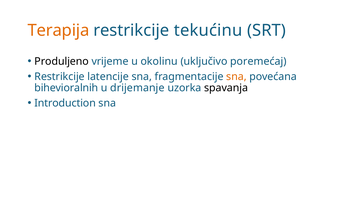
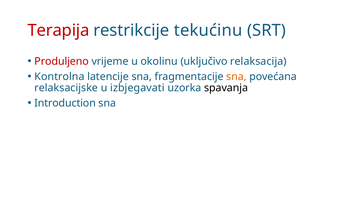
Terapija colour: orange -> red (58, 30)
Produljeno colour: black -> red (62, 61)
poremećaj: poremećaj -> relaksacija (258, 61)
Restrikcije: Restrikcije -> Kontrolna (59, 77)
bihevioralnih: bihevioralnih -> relaksacijske (66, 88)
drijemanje: drijemanje -> izbjegavati (137, 88)
